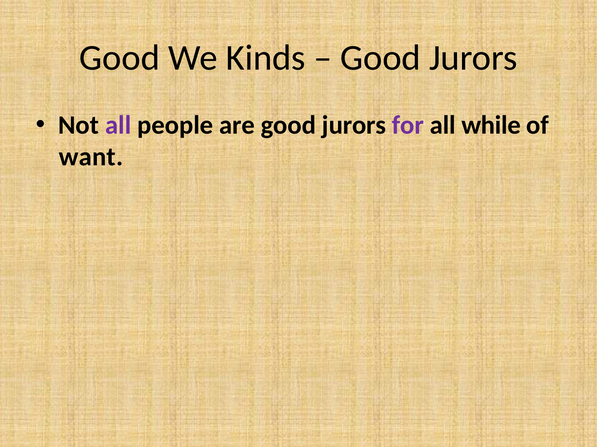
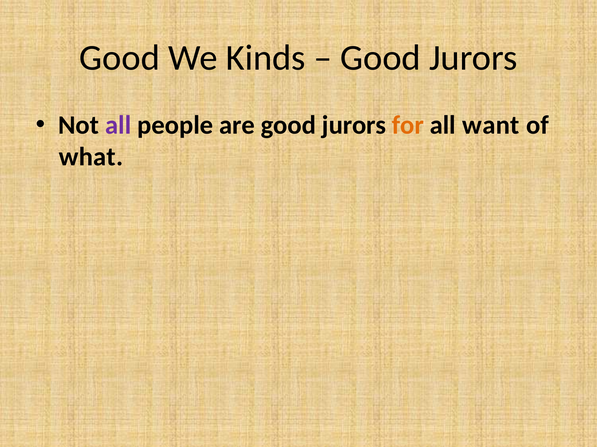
for colour: purple -> orange (408, 125)
while: while -> want (491, 125)
want: want -> what (91, 157)
